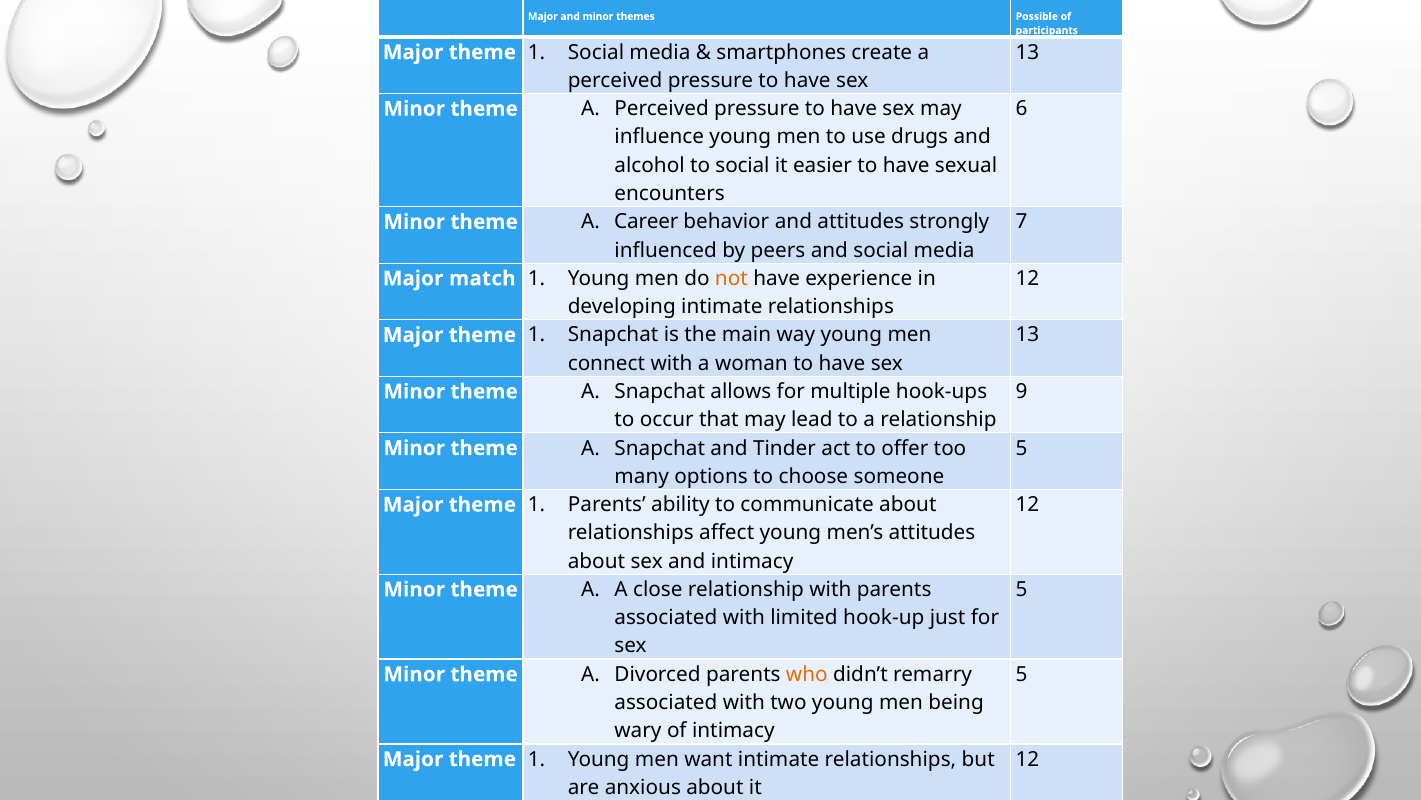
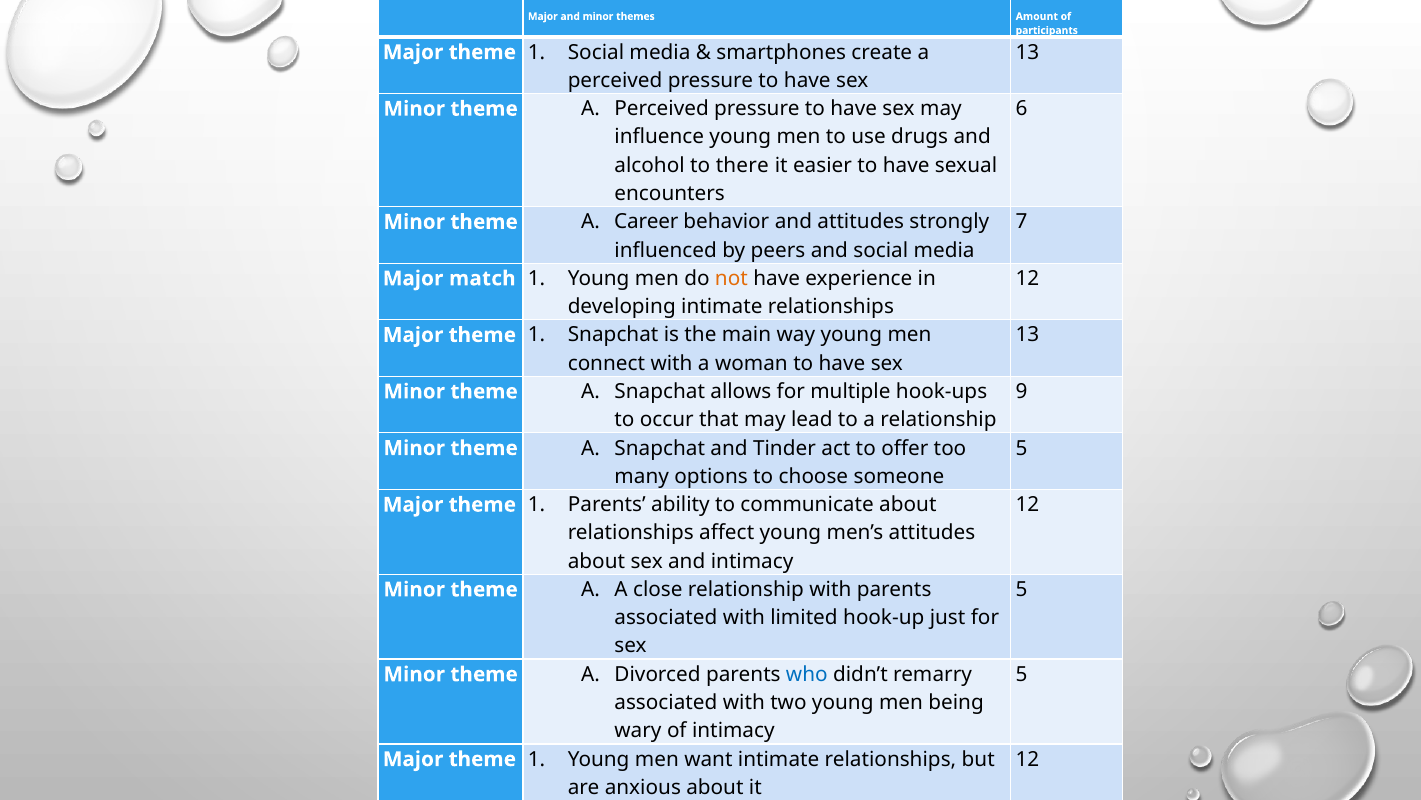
Possible: Possible -> Amount (1037, 16)
to social: social -> there (742, 165)
who colour: orange -> blue (807, 674)
